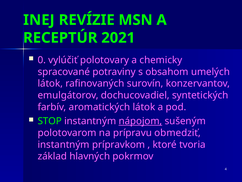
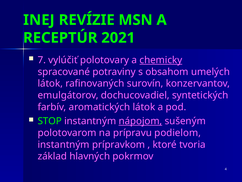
0: 0 -> 7 (42, 60)
chemicky underline: none -> present (161, 60)
obmedziť: obmedziť -> podielom (178, 133)
